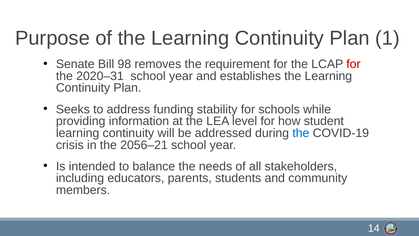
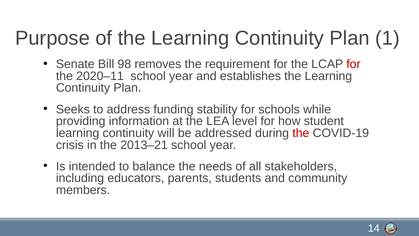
2020–31: 2020–31 -> 2020–11 (100, 76)
the colour: blue -> red (301, 133)
2056–21: 2056–21 -> 2013–21 (144, 145)
